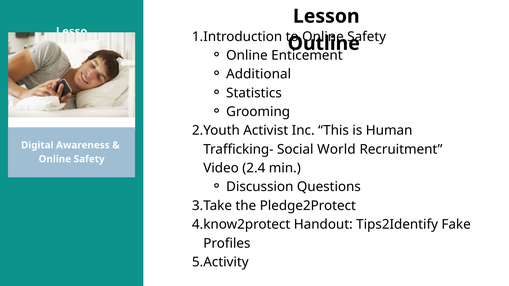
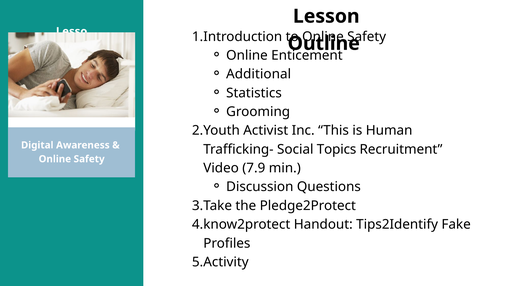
World: World -> Topics (337, 149)
2.4: 2.4 -> 7.9 (254, 168)
